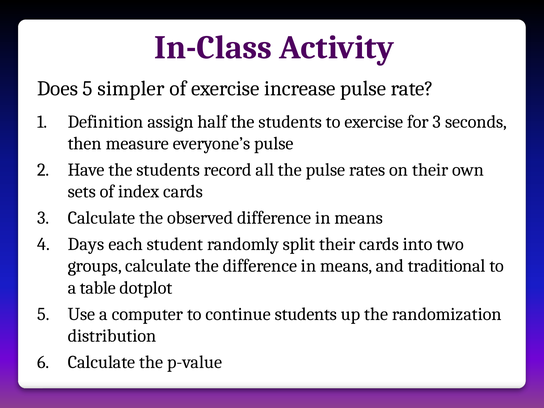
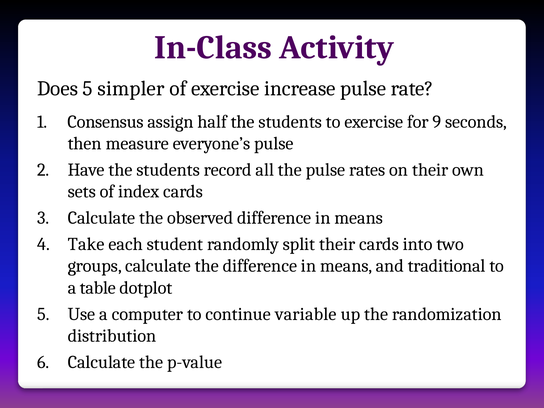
Definition: Definition -> Consensus (106, 122)
for 3: 3 -> 9 (437, 122)
Days: Days -> Take (86, 244)
continue students: students -> variable (306, 314)
